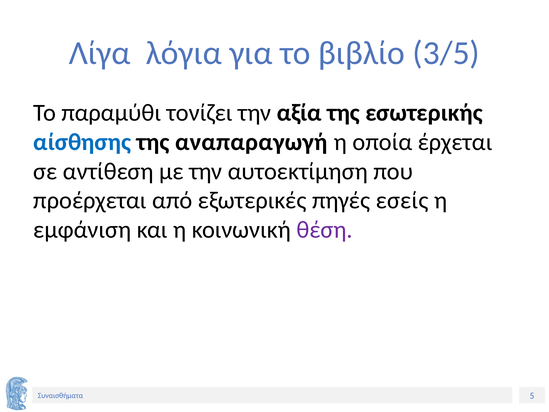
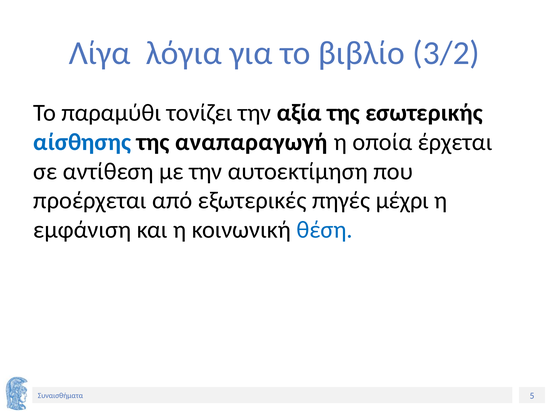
3/5: 3/5 -> 3/2 (446, 53)
εσείς: εσείς -> μέχρι (402, 200)
θέση colour: purple -> blue (325, 230)
